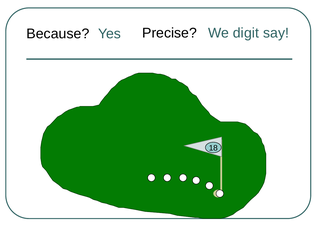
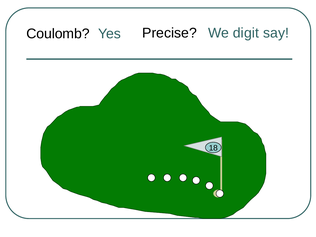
Because: Because -> Coulomb (58, 34)
